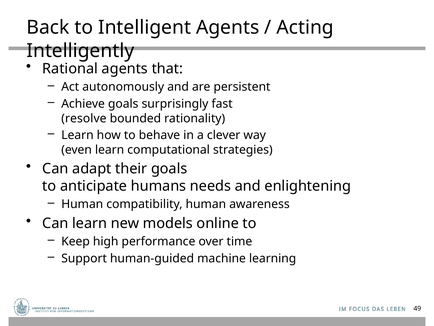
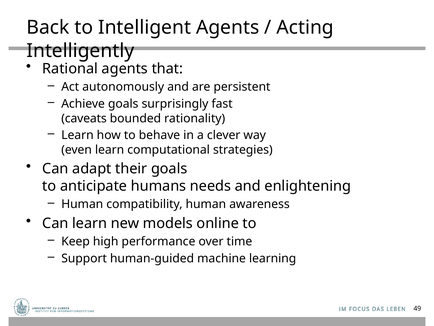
resolve: resolve -> caveats (84, 118)
